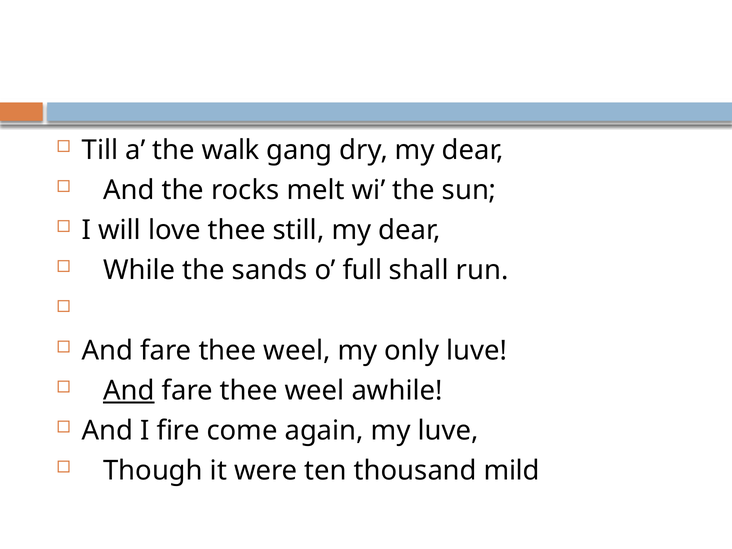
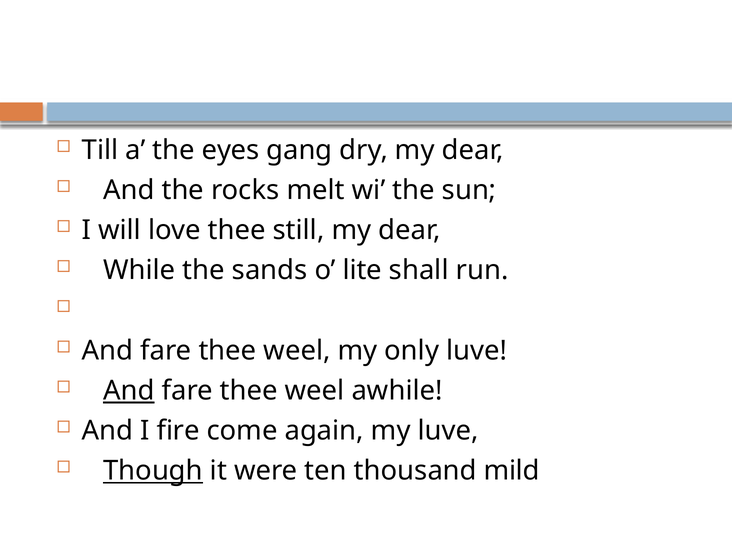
walk: walk -> eyes (231, 150)
full: full -> lite (362, 270)
Though underline: none -> present (153, 471)
